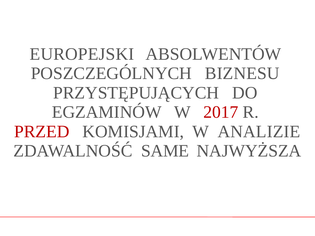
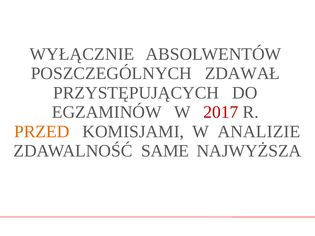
EUROPEJSKI: EUROPEJSKI -> WYŁĄCZNIE (82, 54)
BIZNESU: BIZNESU -> ZDAWAŁ (242, 74)
PRZED colour: red -> orange (42, 132)
